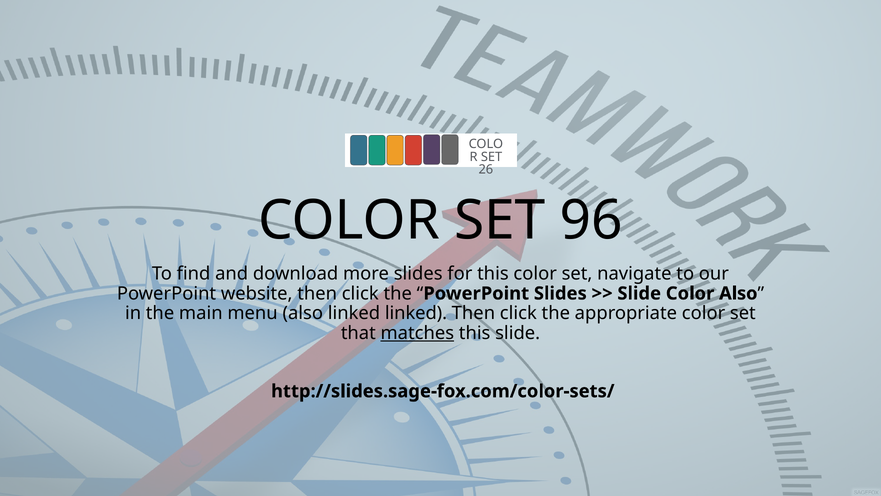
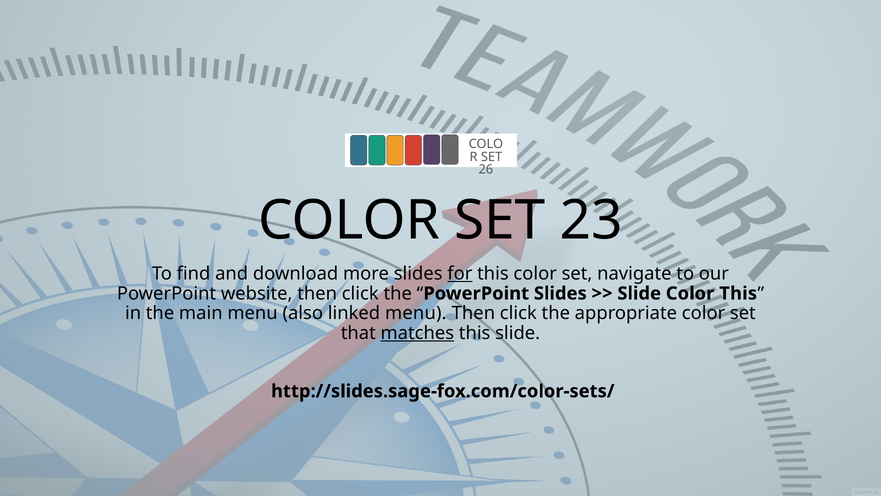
96: 96 -> 23 (591, 220)
for underline: none -> present (460, 273)
Color Also: Also -> This (738, 293)
linked linked: linked -> menu (416, 313)
